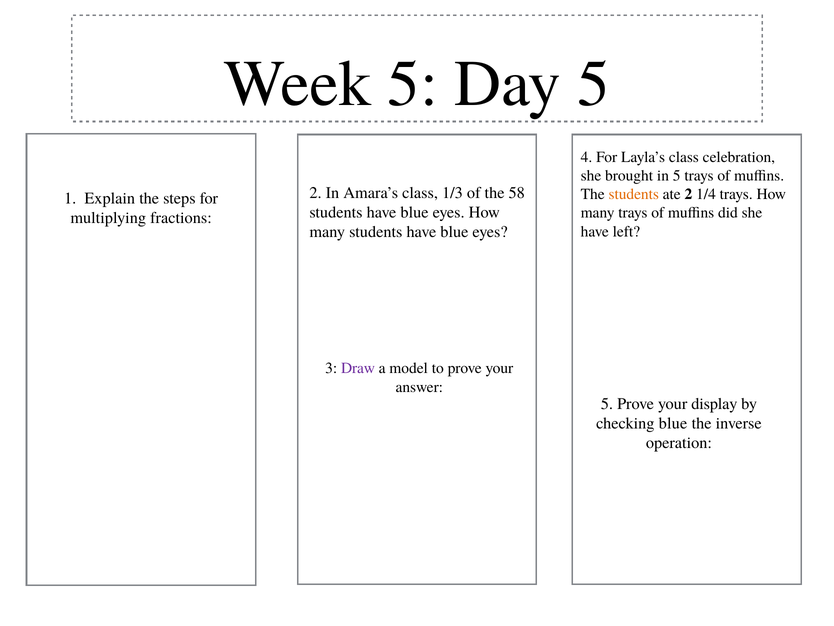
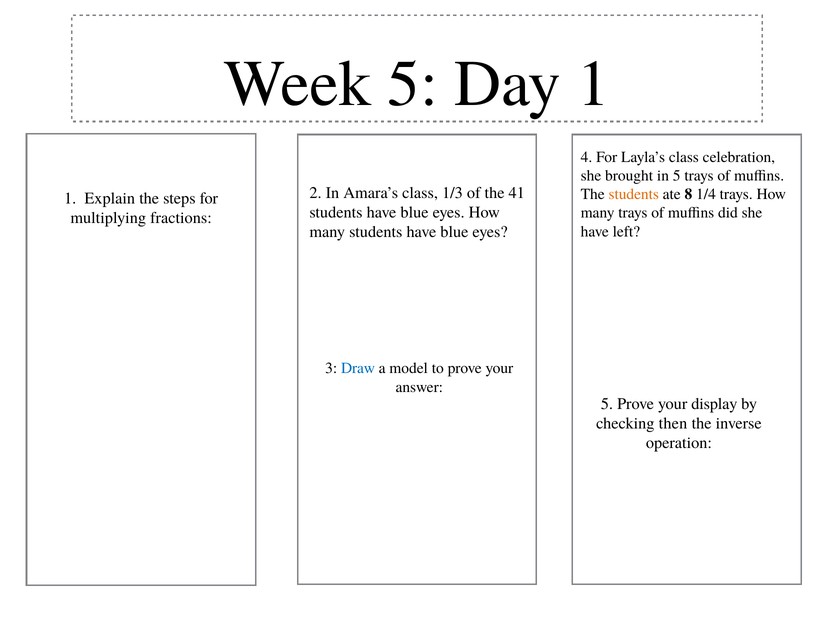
Day 5: 5 -> 1 (593, 84)
58: 58 -> 41 (517, 193)
ate 2: 2 -> 8 (688, 194)
Draw colour: purple -> blue (358, 368)
checking blue: blue -> then (673, 423)
